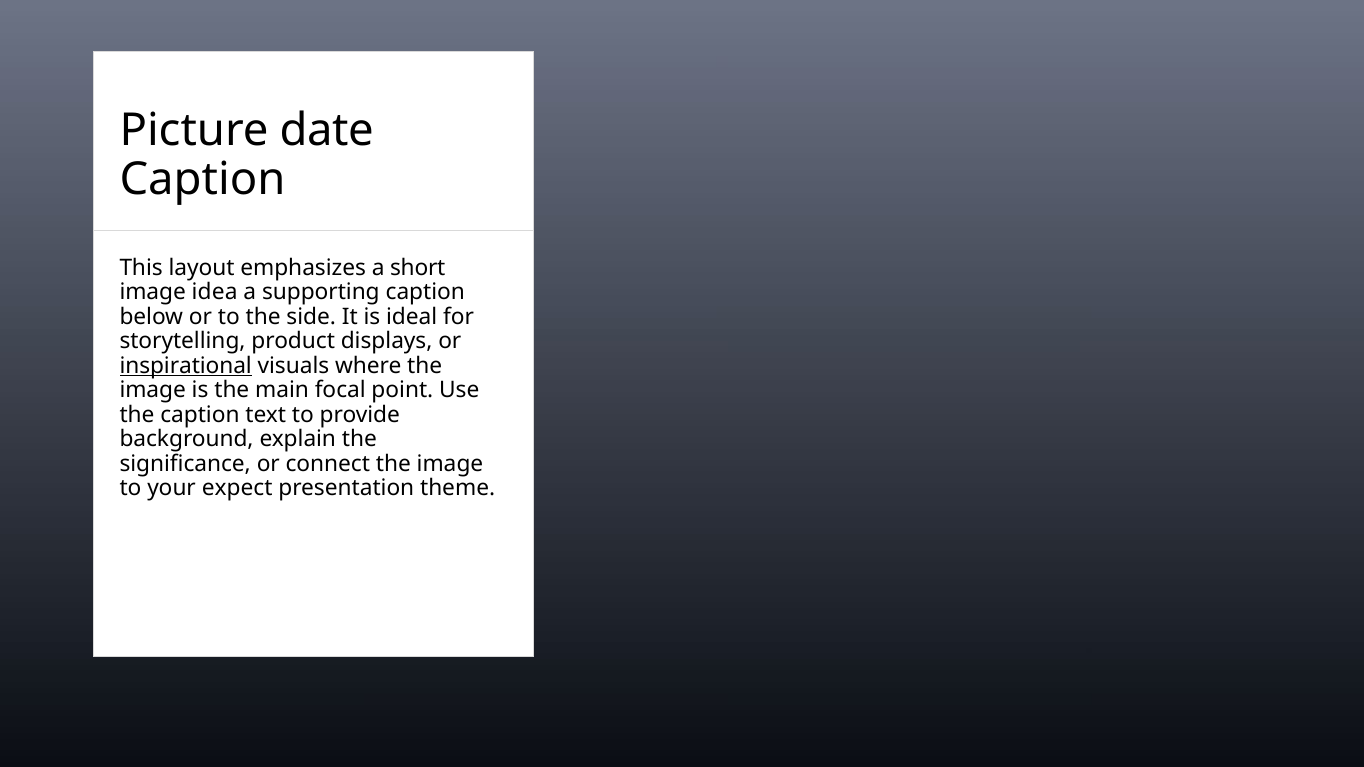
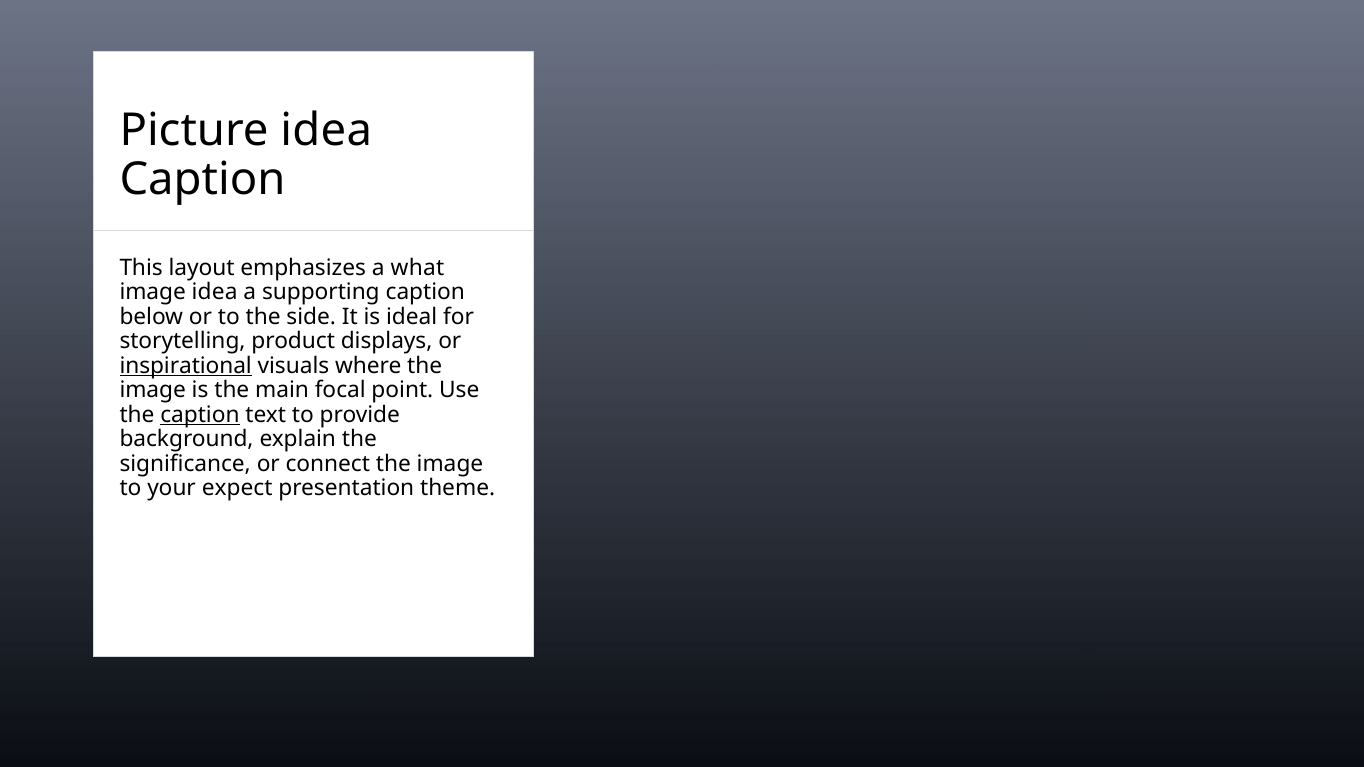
Picture date: date -> idea (326, 131)
short: short -> what (417, 268)
caption underline: none -> present (200, 415)
